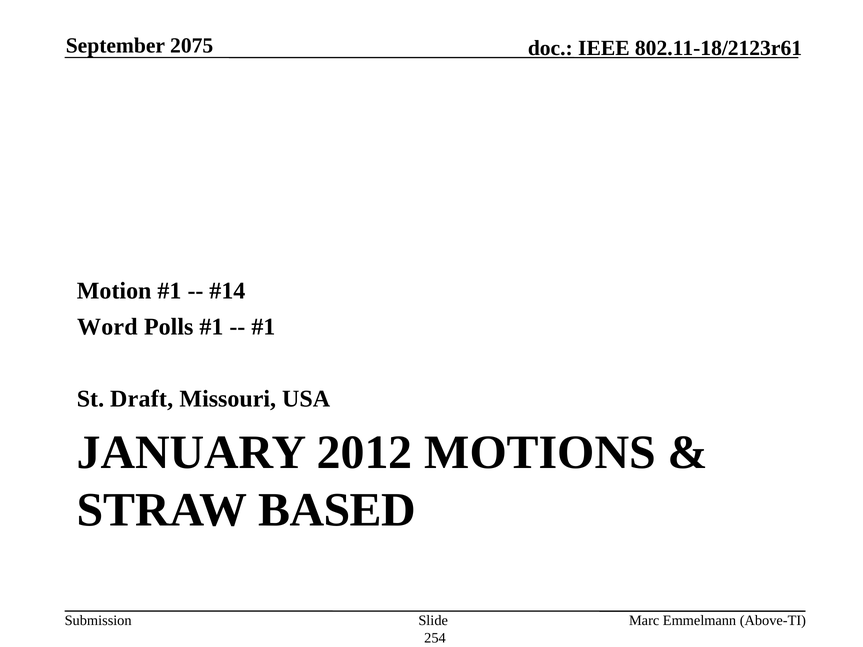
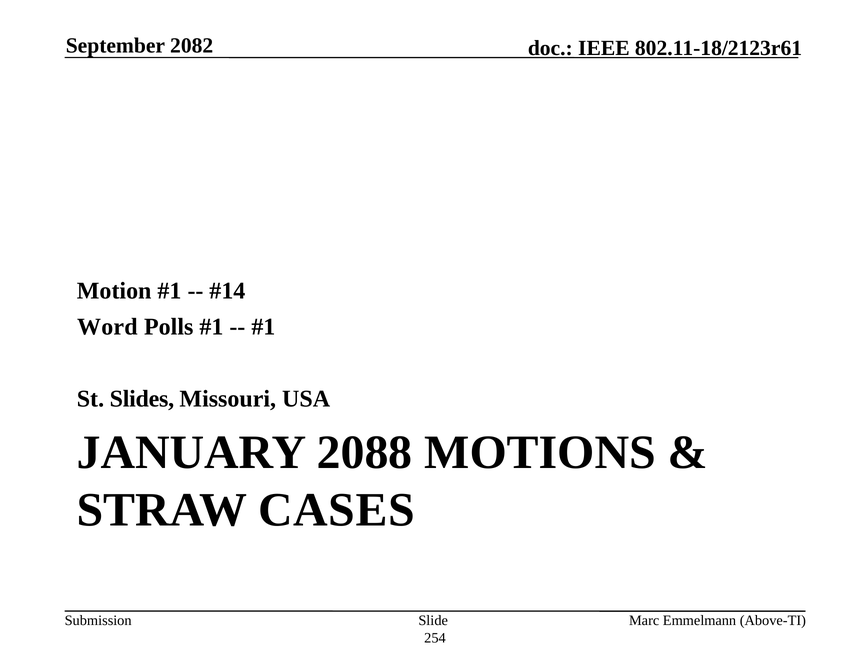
2075: 2075 -> 2082 (192, 46)
Draft: Draft -> Slides (142, 399)
2012: 2012 -> 2088 (365, 452)
BASED: BASED -> CASES (337, 510)
